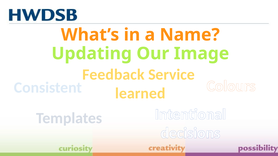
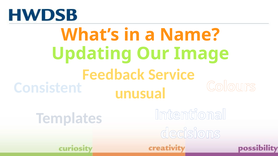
learned: learned -> unusual (140, 93)
